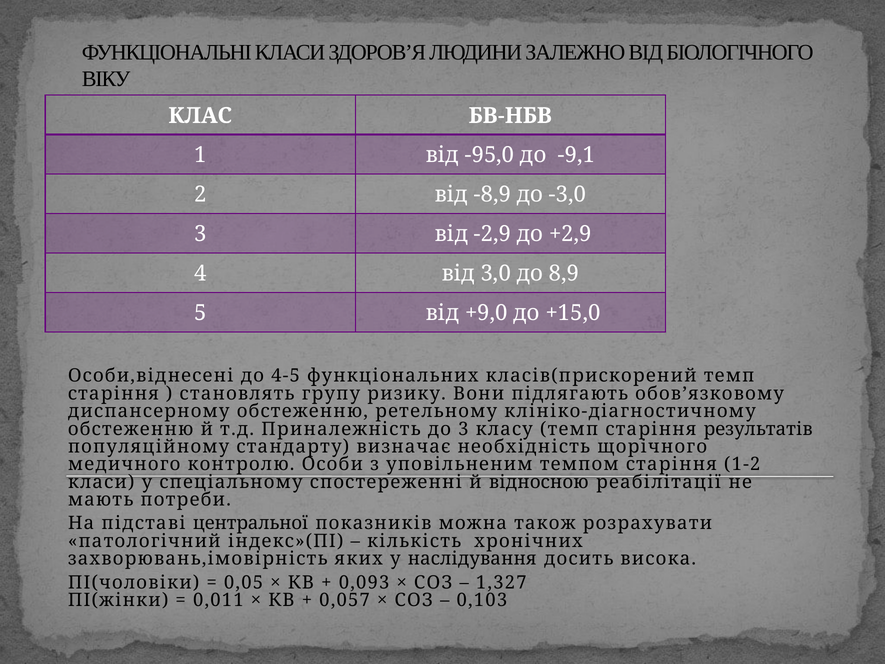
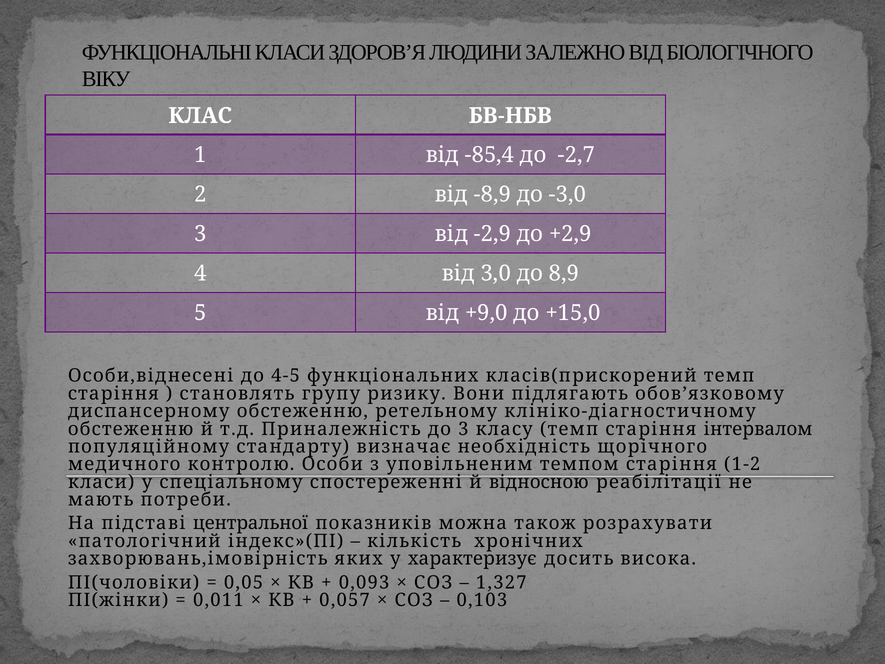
-95,0: -95,0 -> -85,4 (490, 155)
-9,1: -9,1 -> -2,7 (576, 155)
результатів: результатів -> інтервалом (758, 429)
наслідування: наслідування -> характеризує (472, 559)
